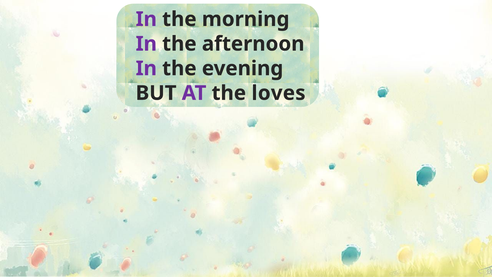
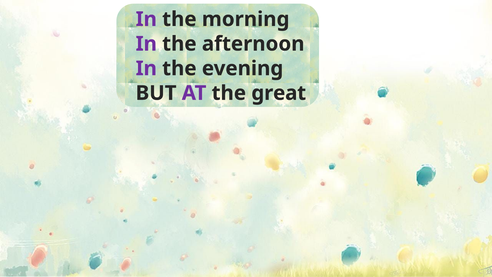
loves: loves -> great (279, 93)
